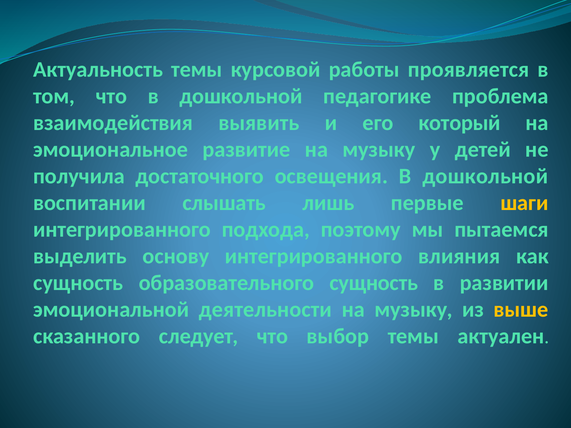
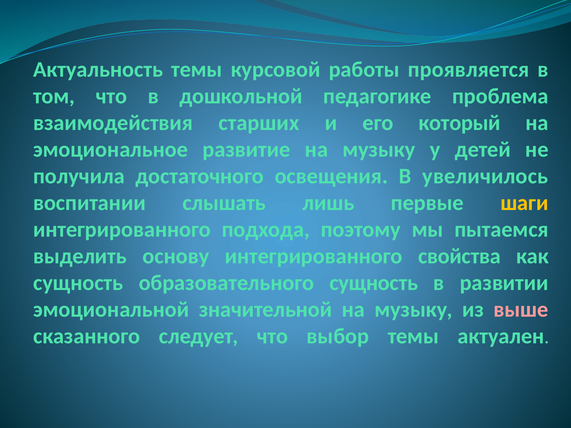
выявить: выявить -> старших (259, 123)
освещения В дошкольной: дошкольной -> увеличилось (485, 176)
влияния: влияния -> свойства (459, 256)
деятельности: деятельности -> значительной (266, 310)
выше colour: yellow -> pink (521, 310)
